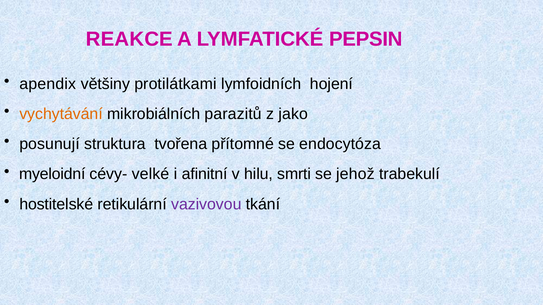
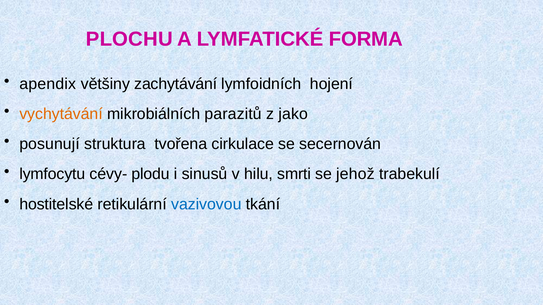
REAKCE: REAKCE -> PLOCHU (129, 39)
PEPSIN: PEPSIN -> FORMA (366, 39)
protilátkami: protilátkami -> zachytávání (176, 84)
přítomné: přítomné -> cirkulace (243, 144)
endocytóza: endocytóza -> secernován (340, 144)
myeloidní: myeloidní -> lymfocytu (52, 174)
velké: velké -> plodu (151, 174)
afinitní: afinitní -> sinusů (205, 174)
vazivovou colour: purple -> blue (206, 204)
